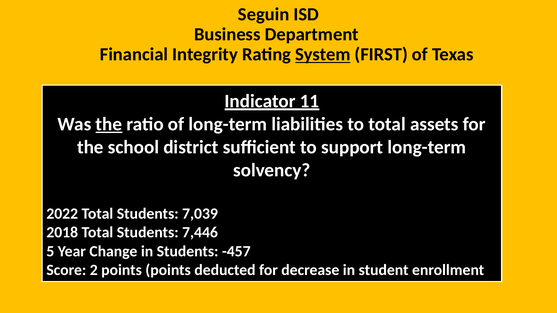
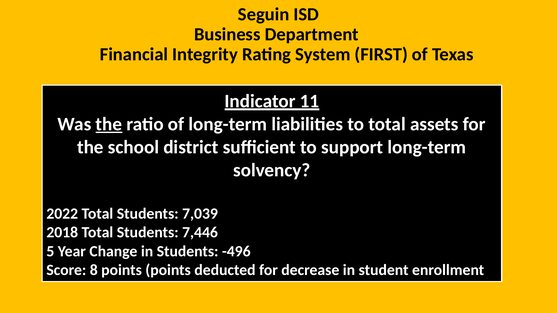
System underline: present -> none (323, 54)
-457: -457 -> -496 (236, 251)
2: 2 -> 8 (94, 270)
